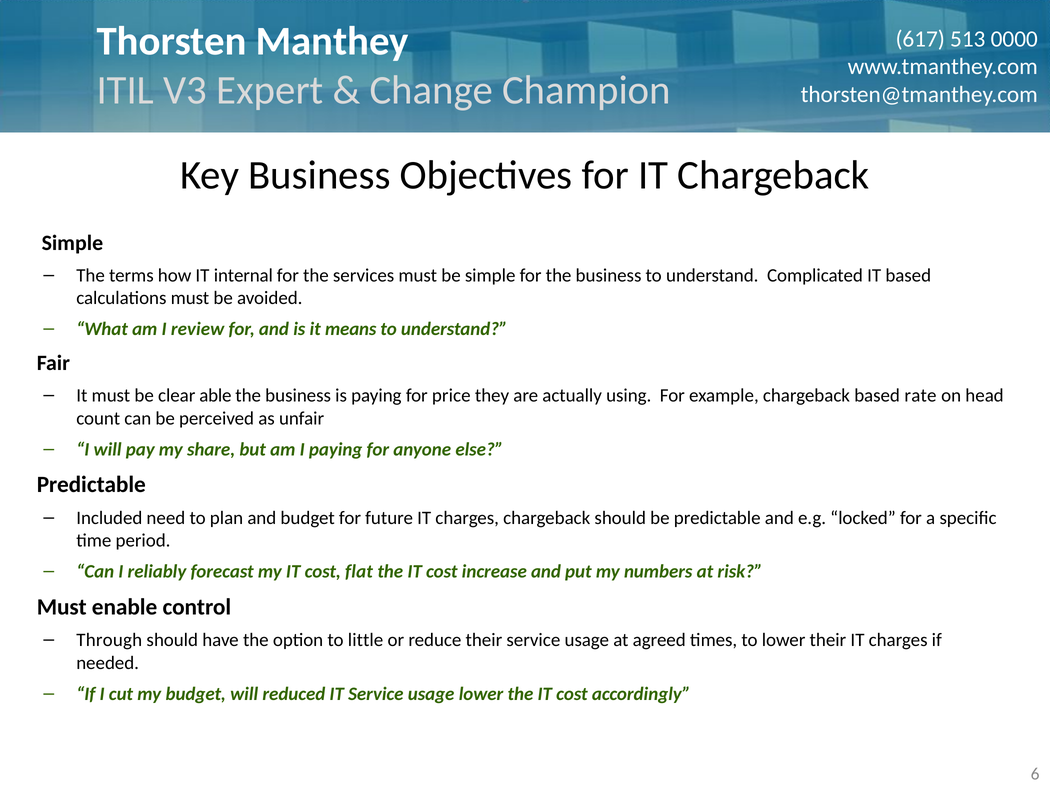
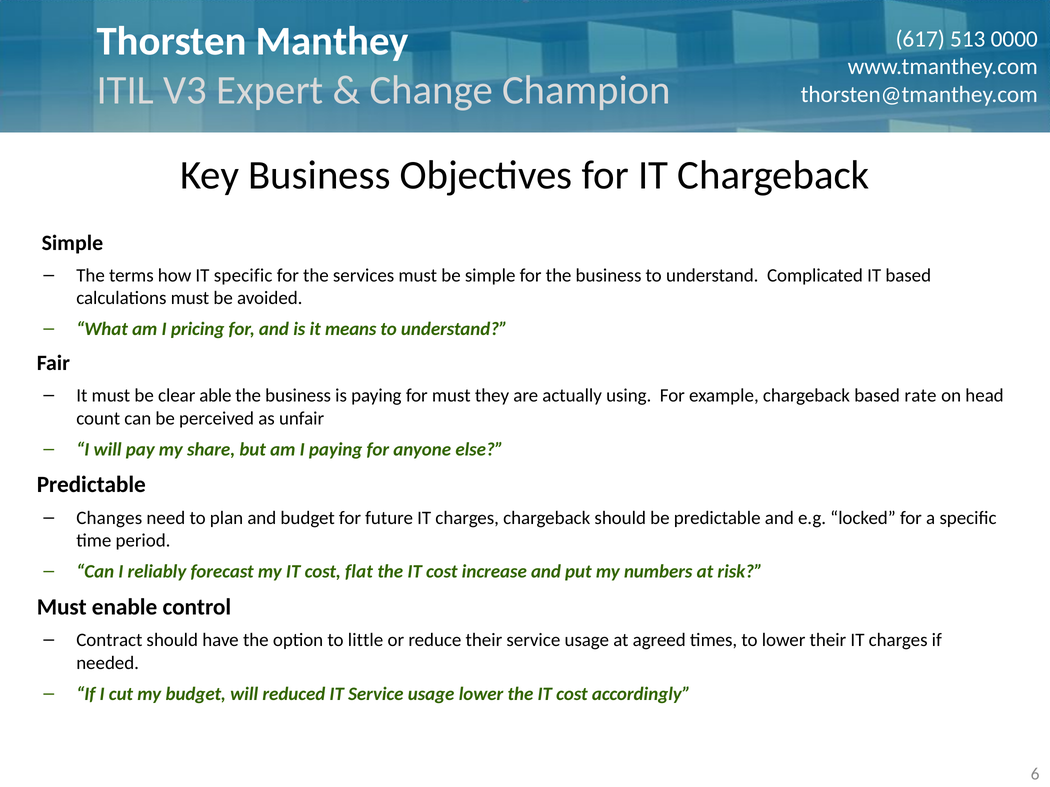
IT internal: internal -> specific (243, 276)
review: review -> pricing (198, 329)
for price: price -> must (451, 396)
Included: Included -> Changes (109, 518)
Through: Through -> Contract (109, 640)
